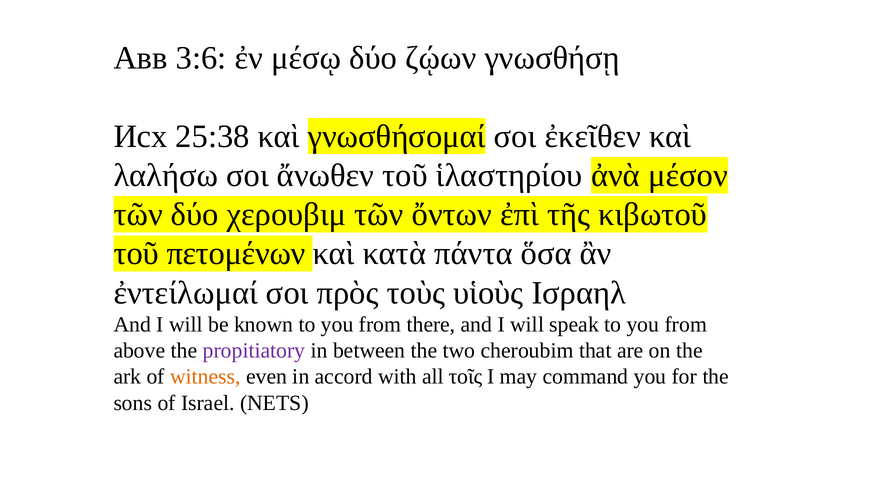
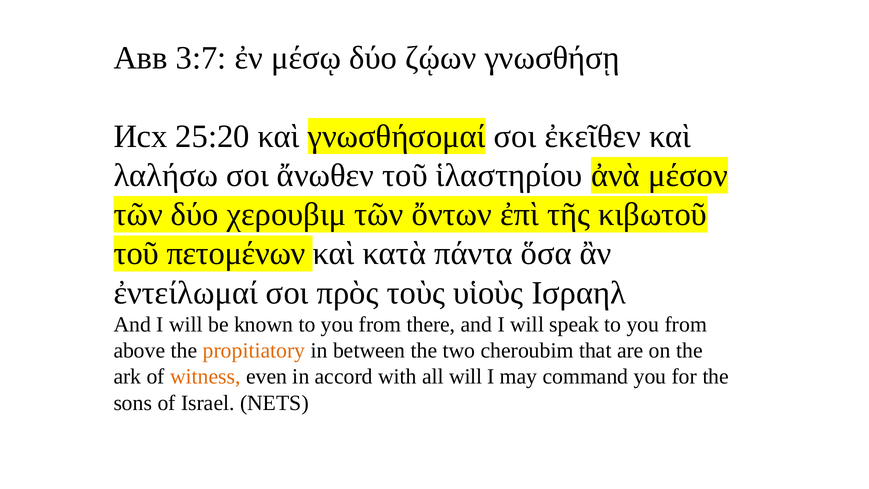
3:6: 3:6 -> 3:7 (201, 58)
25:38: 25:38 -> 25:20 (213, 136)
propitiatory colour: purple -> orange (254, 351)
all τοῖς: τοῖς -> will (466, 377)
